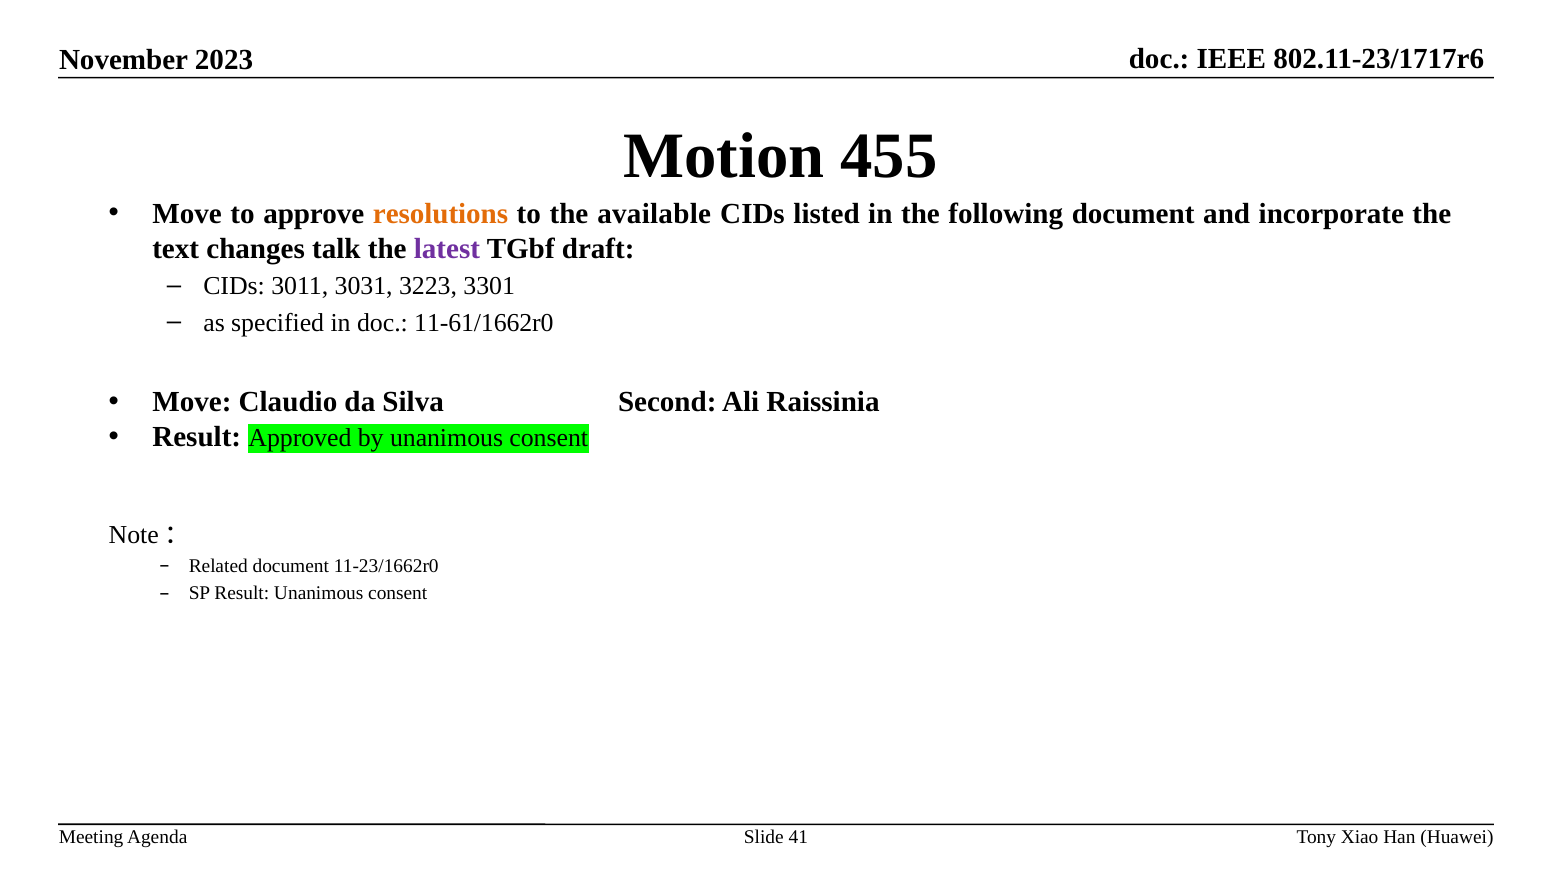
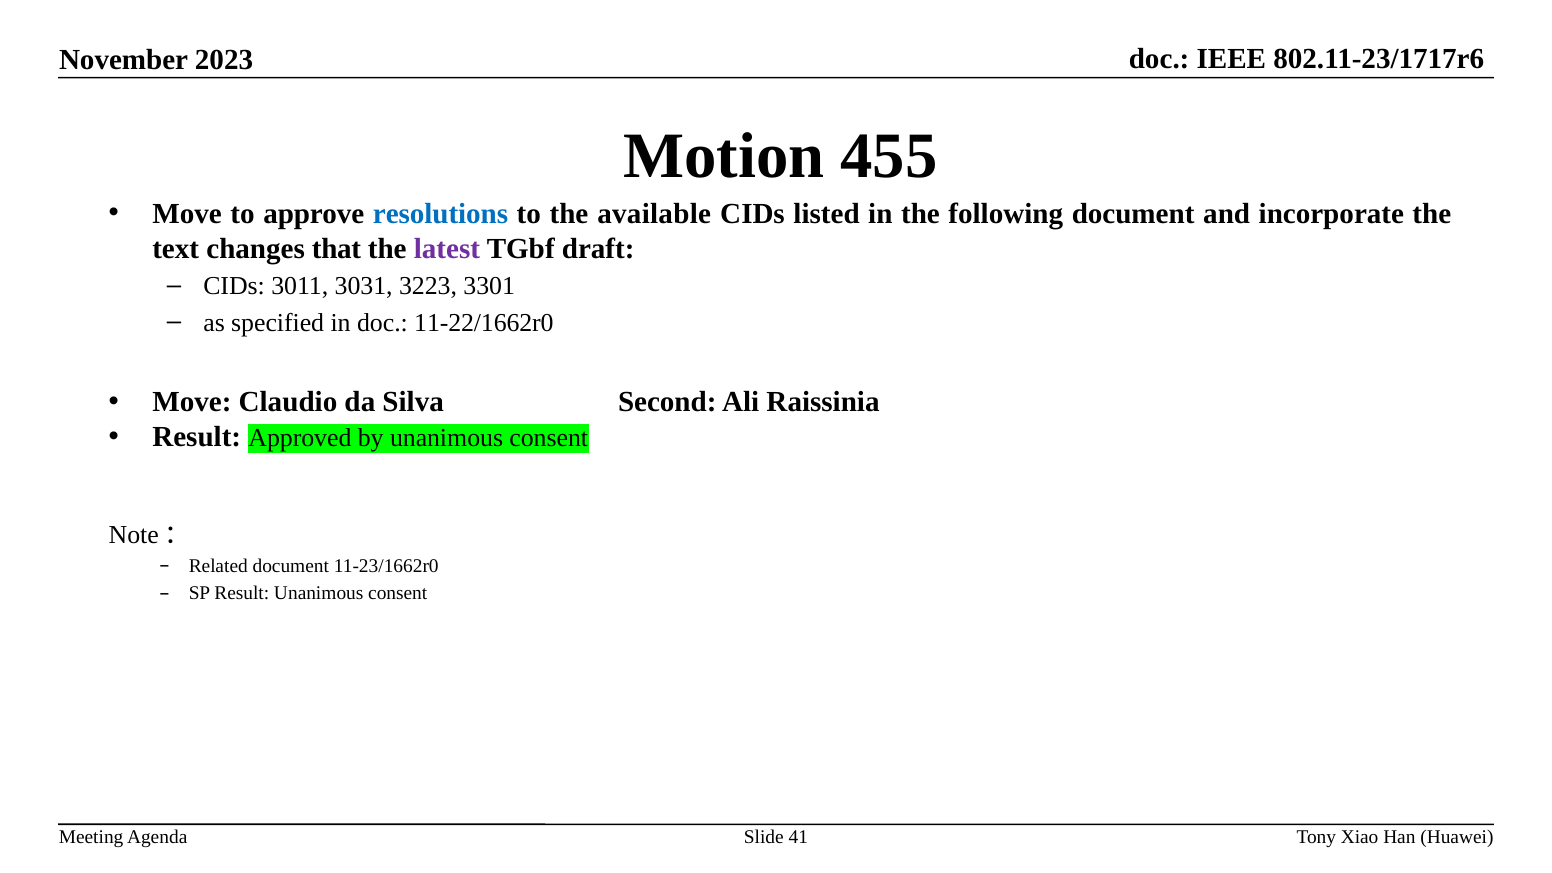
resolutions colour: orange -> blue (441, 214)
talk: talk -> that (336, 248)
11-61/1662r0: 11-61/1662r0 -> 11-22/1662r0 (484, 323)
